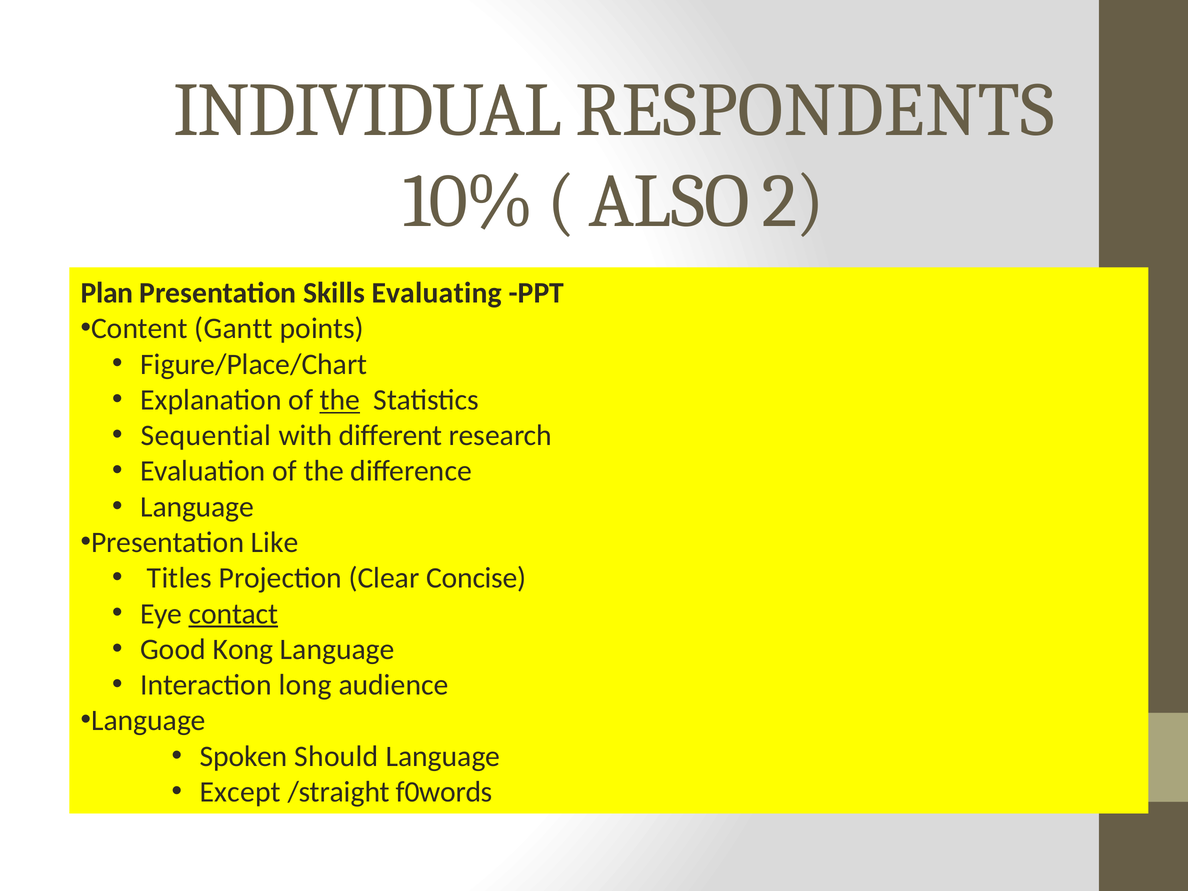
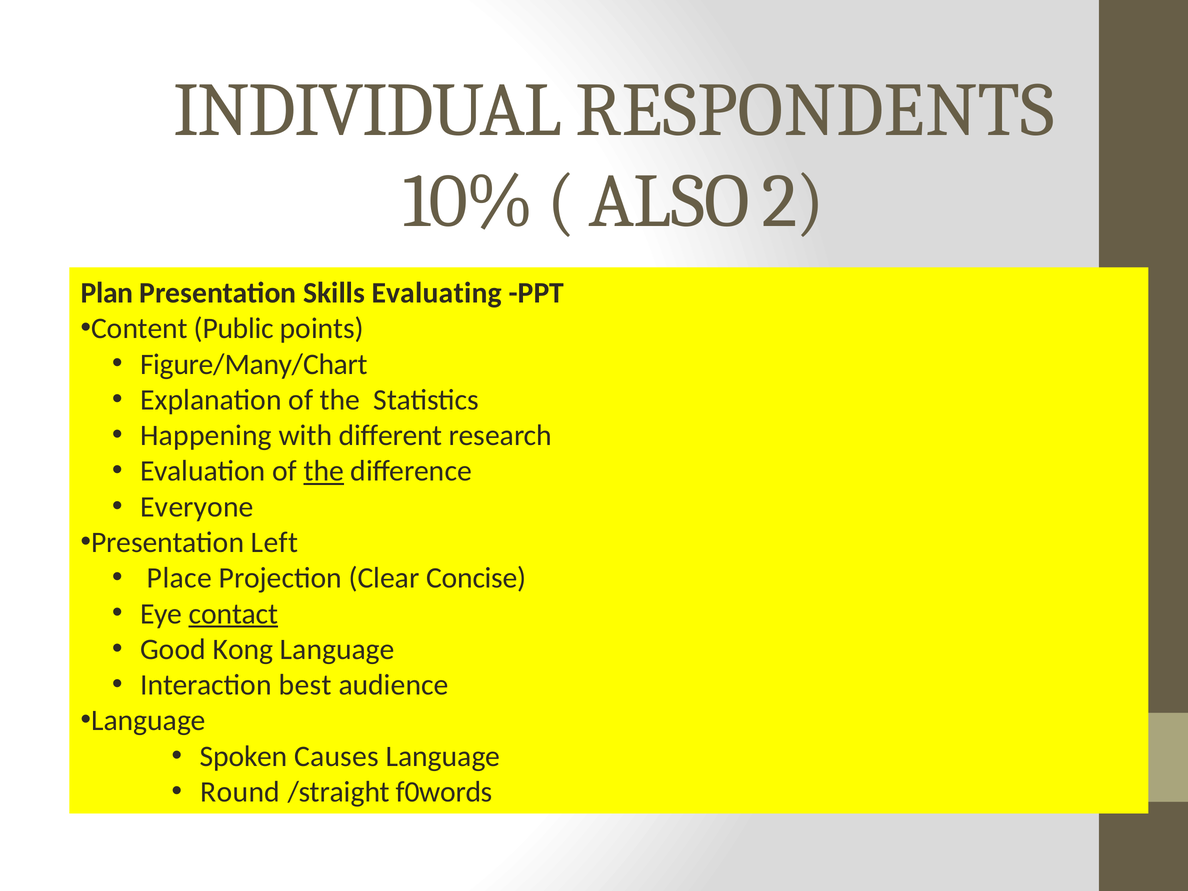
Gantt: Gantt -> Public (234, 329)
Figure/Place/Chart: Figure/Place/Chart -> Figure/Many/Chart (254, 364)
the underline: present -> none (340, 400)
Sequential: Sequential -> Happening (206, 436)
the underline: none -> present (324, 471)
Language: Language -> Everyone (197, 507)
Like: Like -> Left (274, 542)
Titles: Titles -> Place (179, 578)
long: long -> best (305, 685)
Should: Should -> Causes (336, 756)
Except: Except -> Round (240, 792)
